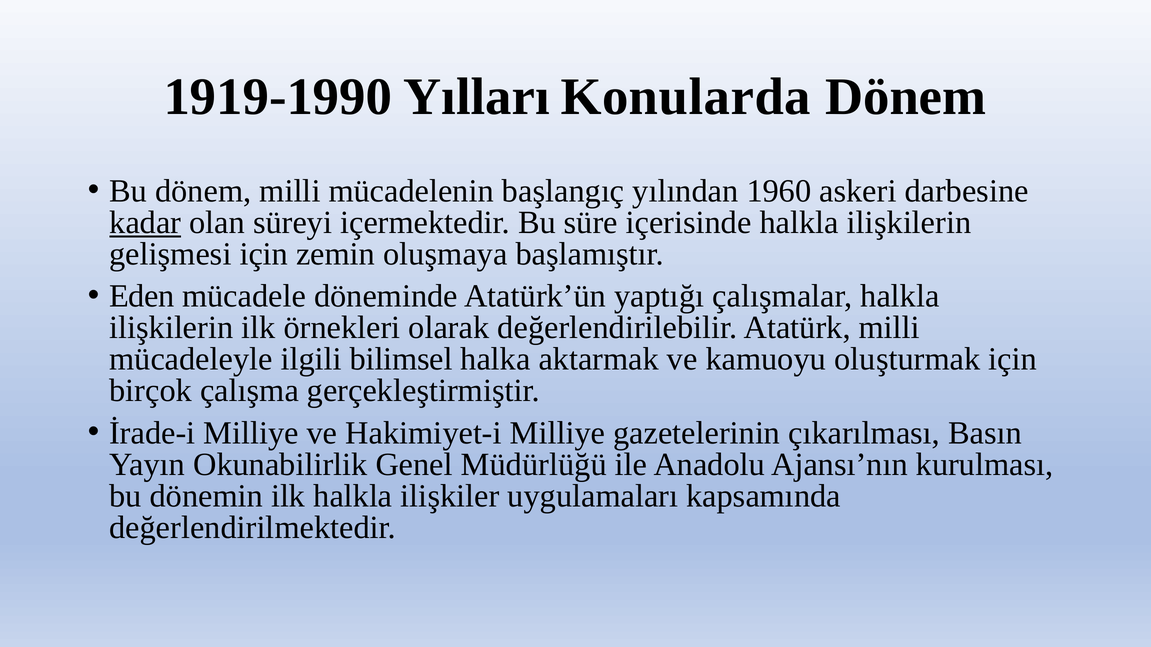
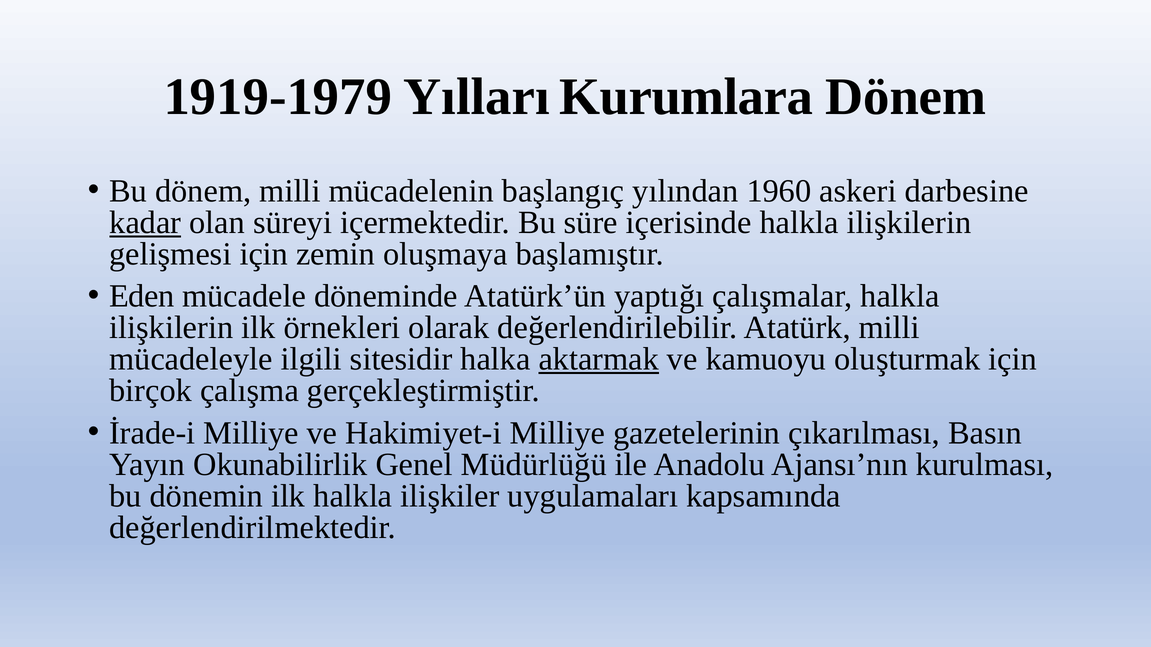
1919-1990: 1919-1990 -> 1919-1979 (278, 97)
Konularda: Konularda -> Kurumlara (686, 97)
bilimsel: bilimsel -> sitesidir (401, 359)
aktarmak underline: none -> present (599, 359)
